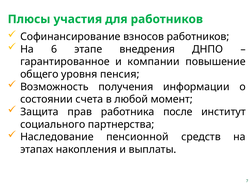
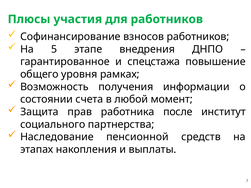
6: 6 -> 5 (54, 49)
компании: компании -> спецстажа (154, 62)
пенсия: пенсия -> рамках (120, 74)
